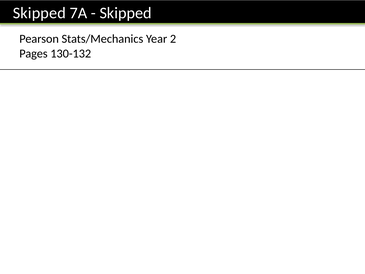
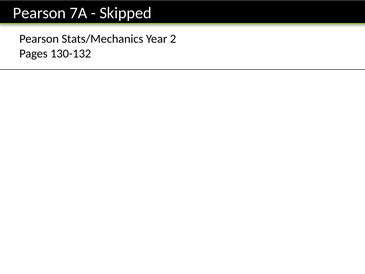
Skipped: Skipped -> Pearson (39, 13)
